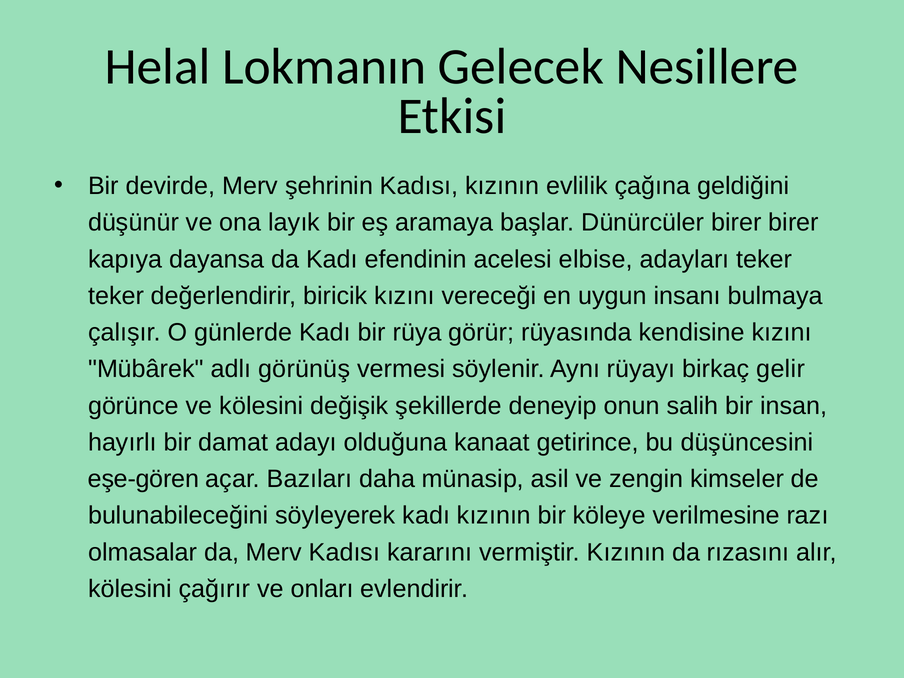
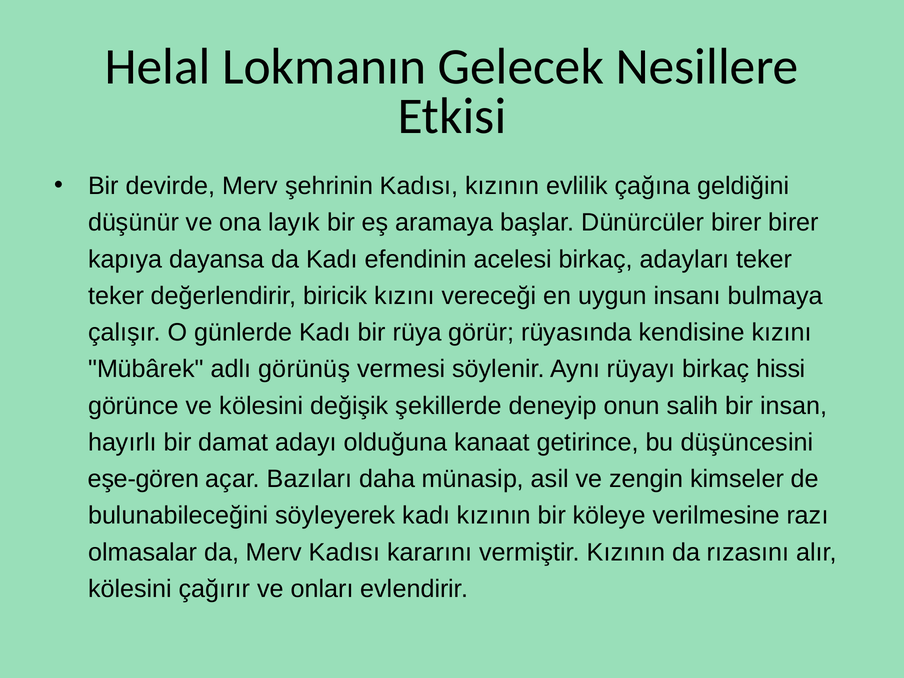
acelesi elbise: elbise -> birkaç (596, 259)
gelir: gelir -> hissi (781, 369)
